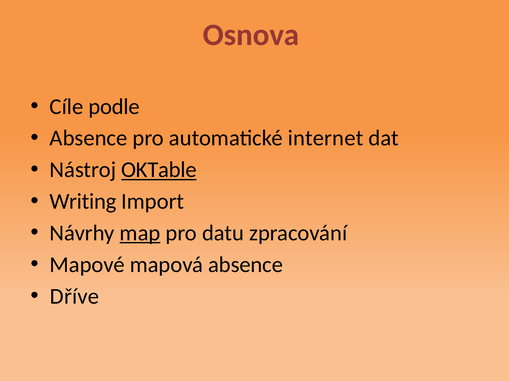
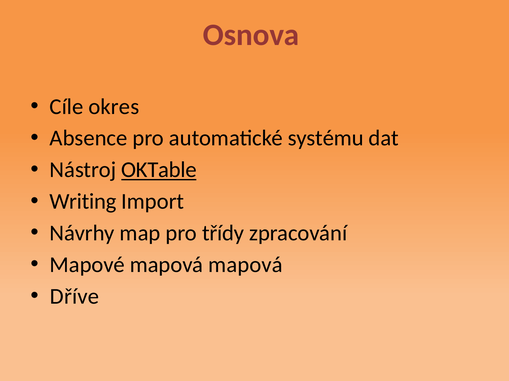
podle: podle -> okres (114, 107)
internet: internet -> systému (326, 138)
map underline: present -> none (140, 234)
datu: datu -> třídy (223, 234)
mapová absence: absence -> mapová (245, 265)
